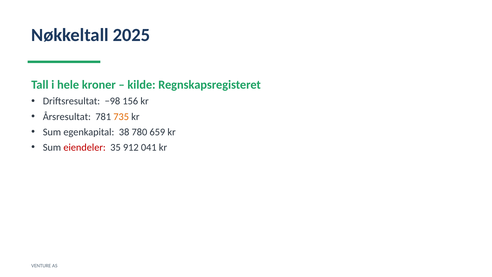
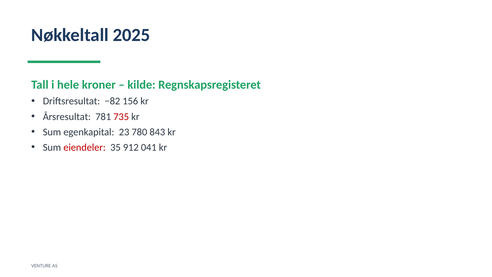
−98: −98 -> −82 (112, 101)
735 colour: orange -> red (121, 117)
38: 38 -> 23 (124, 132)
659: 659 -> 843 (157, 132)
